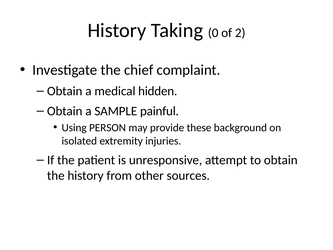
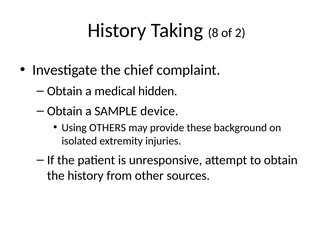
0: 0 -> 8 (213, 33)
painful: painful -> device (159, 111)
PERSON: PERSON -> OTHERS (108, 128)
